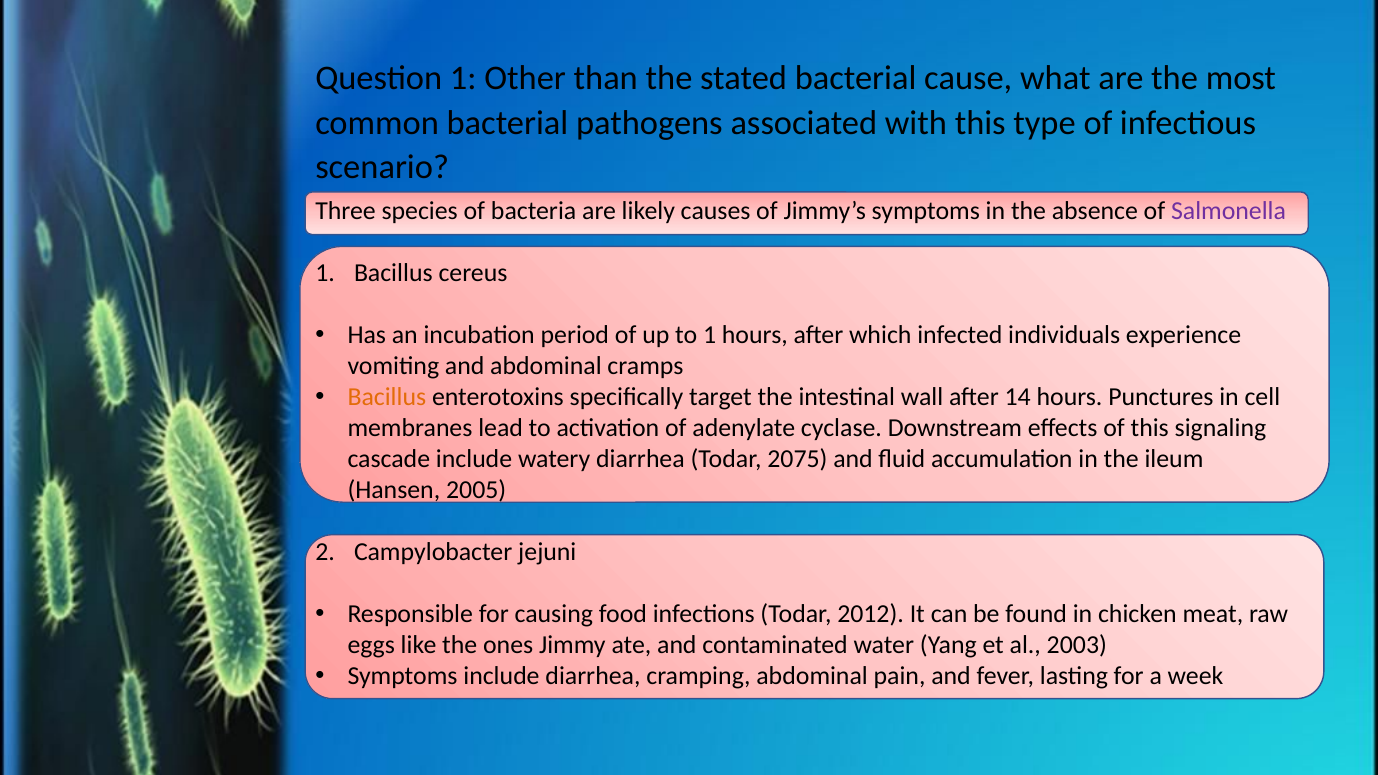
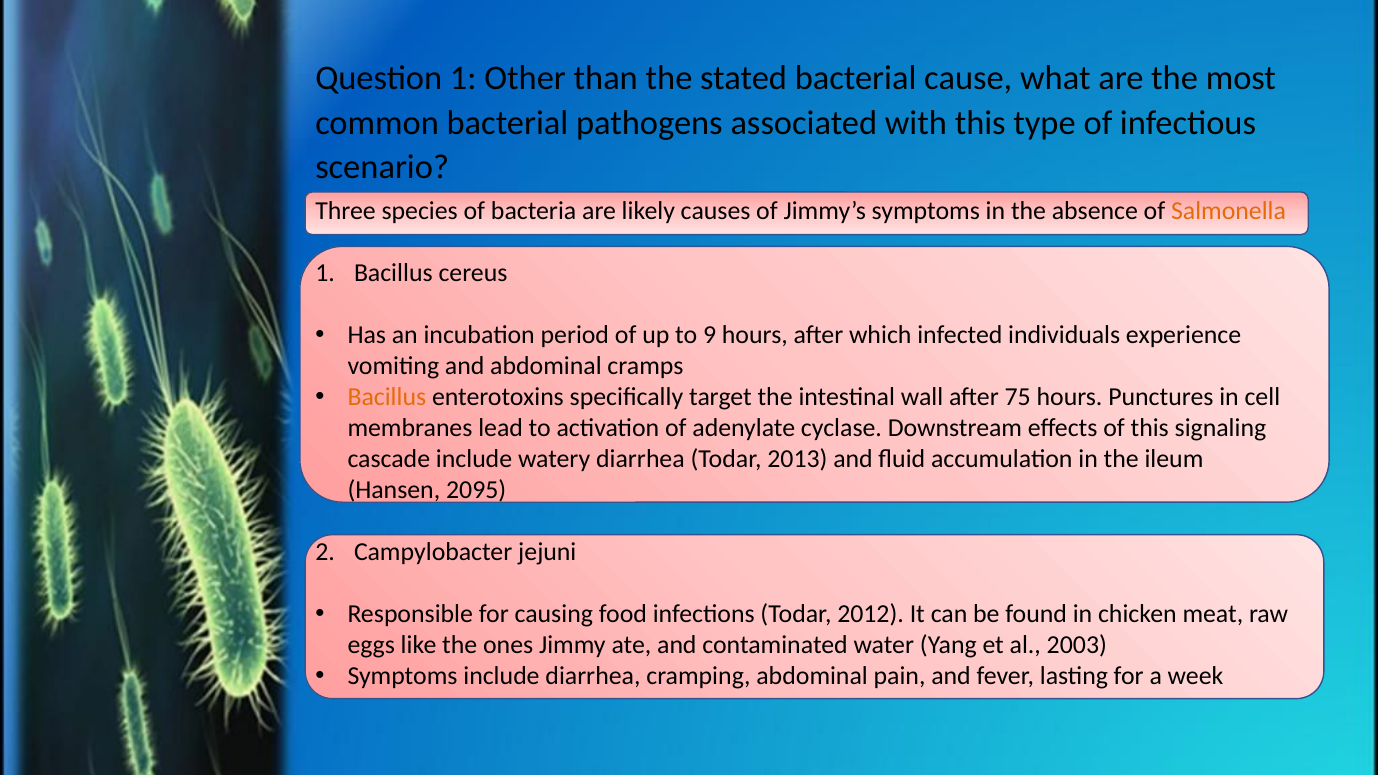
Salmonella colour: purple -> orange (1228, 211)
to 1: 1 -> 9 (710, 335)
14: 14 -> 75 (1018, 397)
2075: 2075 -> 2013 (797, 459)
2005: 2005 -> 2095 (476, 490)
